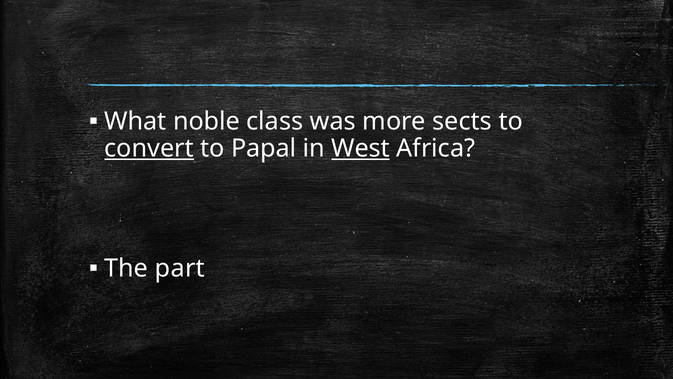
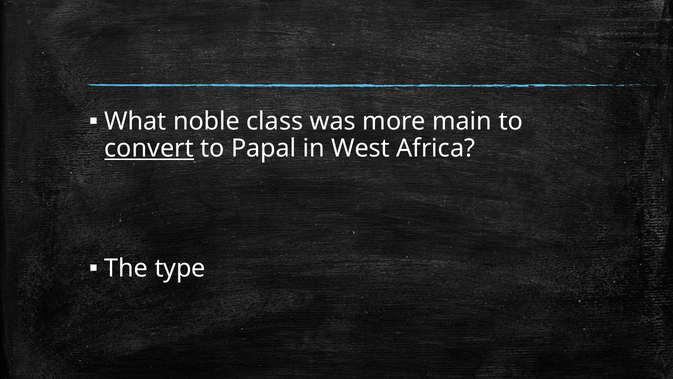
sects: sects -> main (462, 121)
West underline: present -> none (361, 148)
part: part -> type (180, 268)
